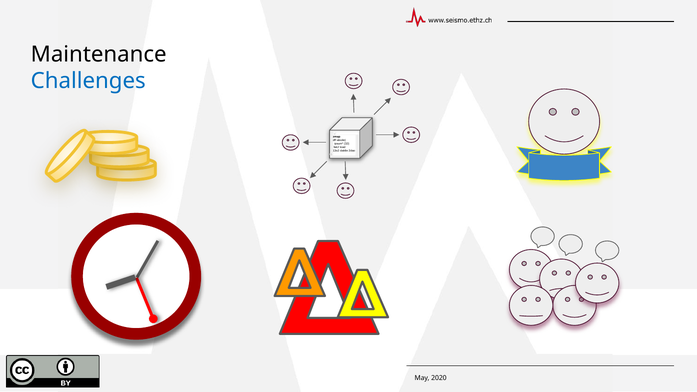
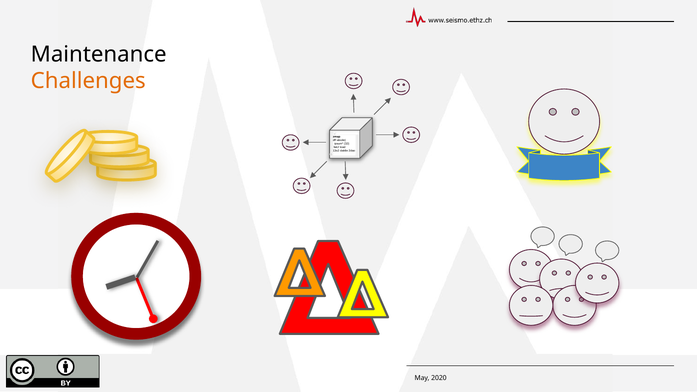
Challenges colour: blue -> orange (88, 81)
